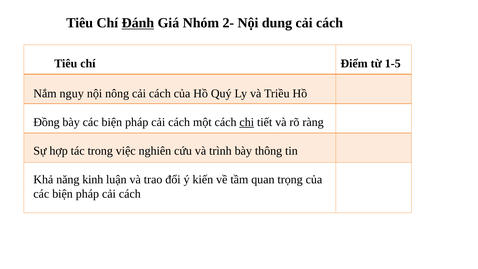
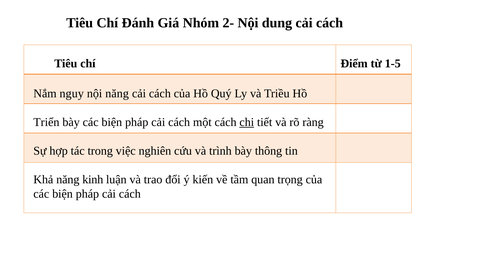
Đánh underline: present -> none (138, 23)
nội nông: nông -> năng (117, 93)
Đồng: Đồng -> Triển (46, 122)
